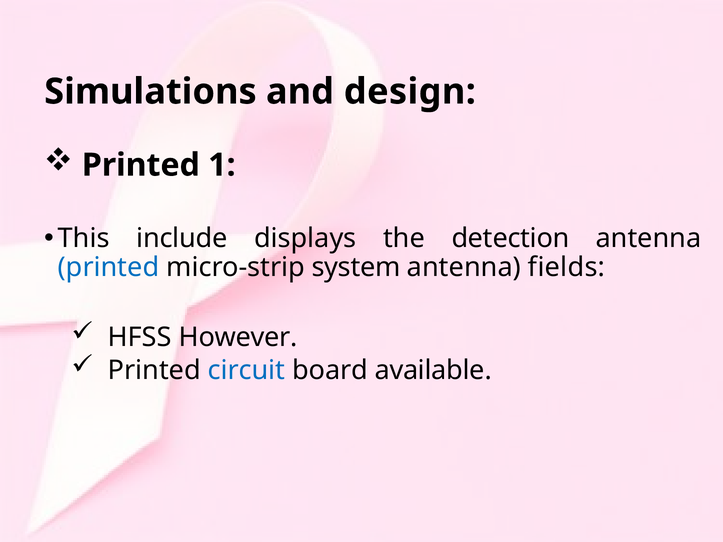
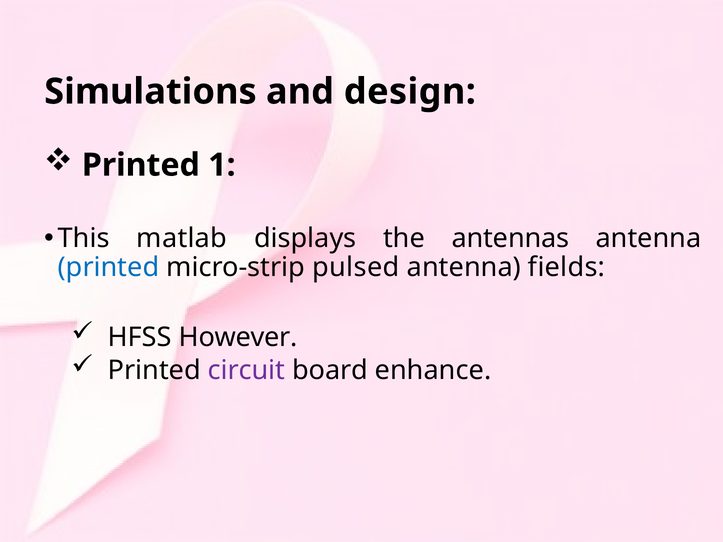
include: include -> matlab (182, 238)
detection: detection -> antennas (510, 238)
system: system -> pulsed (356, 268)
circuit colour: blue -> purple (247, 371)
available: available -> enhance (433, 371)
